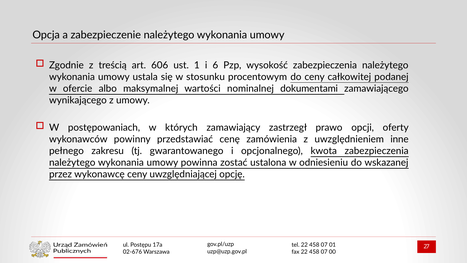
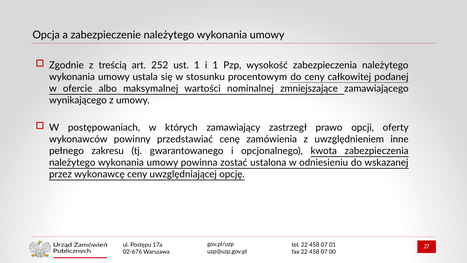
606: 606 -> 252 (160, 65)
i 6: 6 -> 1 (215, 65)
dokumentami: dokumentami -> zmniejszające (309, 88)
